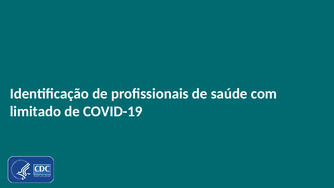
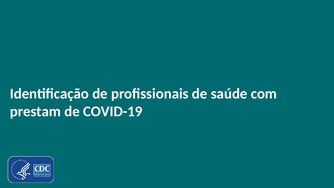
limitado: limitado -> prestam (35, 111)
